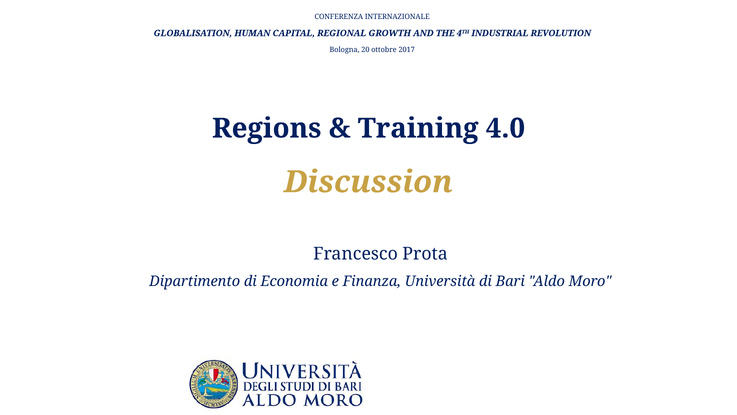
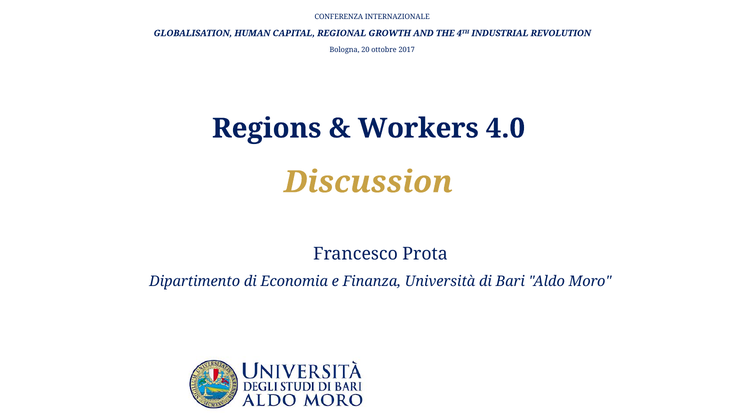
Training: Training -> Workers (418, 128)
